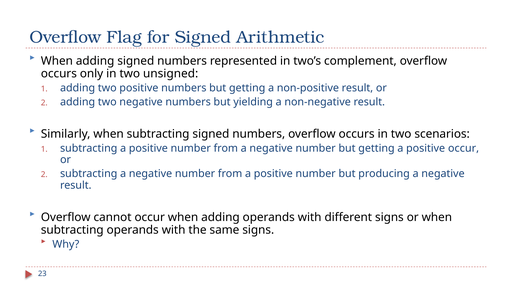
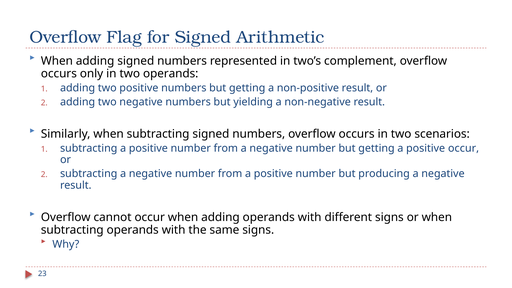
two unsigned: unsigned -> operands (171, 74)
